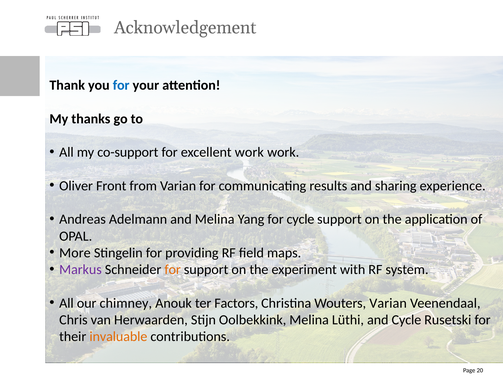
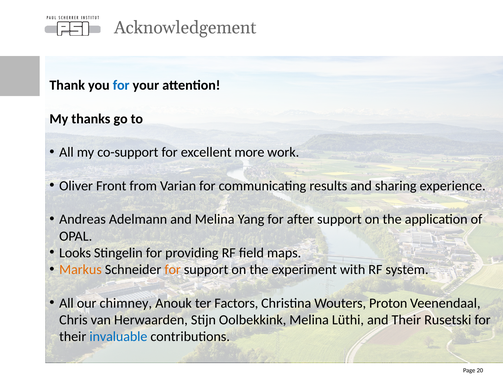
excellent work: work -> more (249, 152)
for cycle: cycle -> after (300, 219)
More: More -> Looks (75, 253)
Markus colour: purple -> orange (80, 270)
Wouters Varian: Varian -> Proton (388, 303)
and Cycle: Cycle -> Their (406, 320)
invaluable colour: orange -> blue (118, 337)
